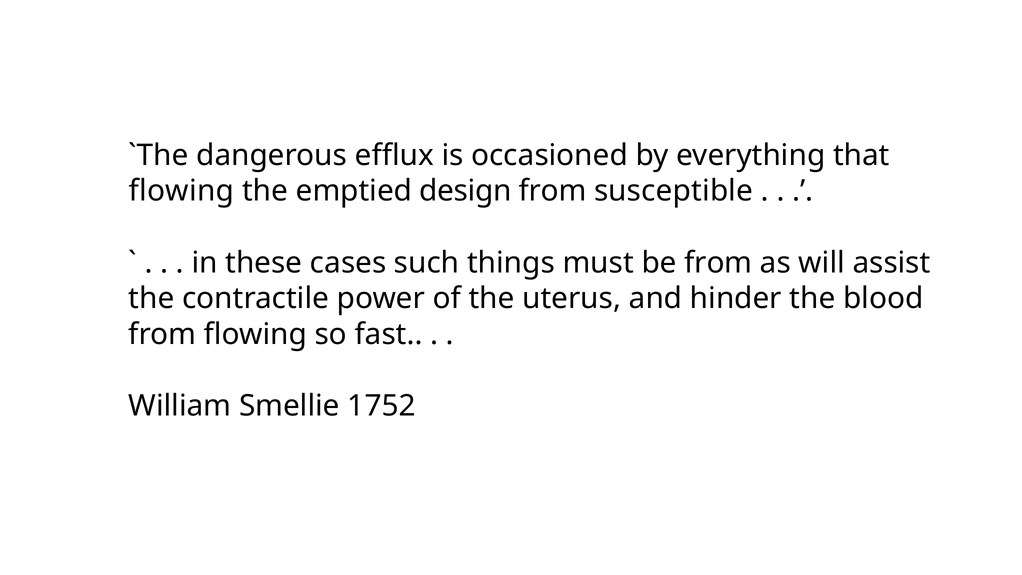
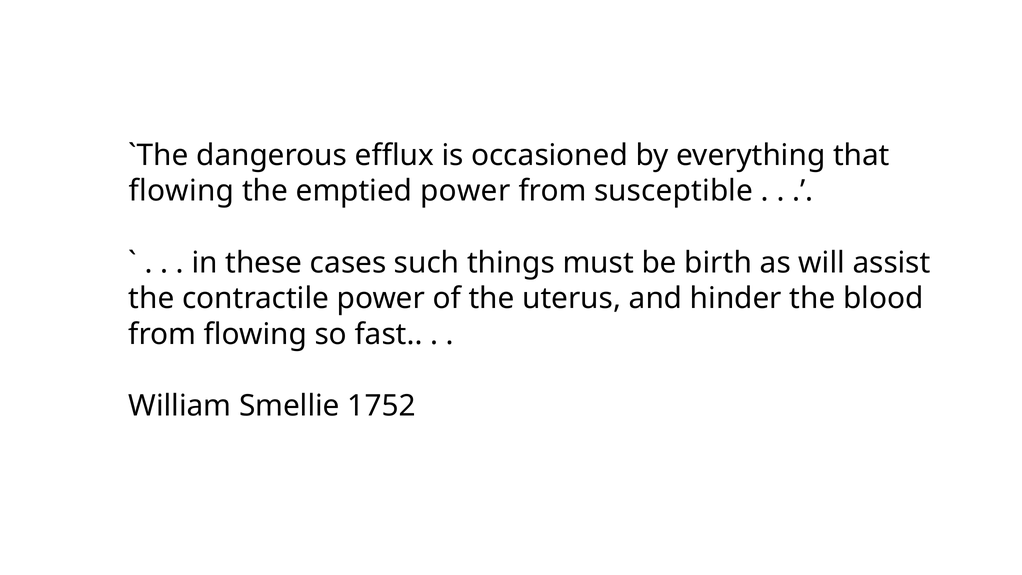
emptied design: design -> power (465, 191)
be from: from -> birth (718, 263)
